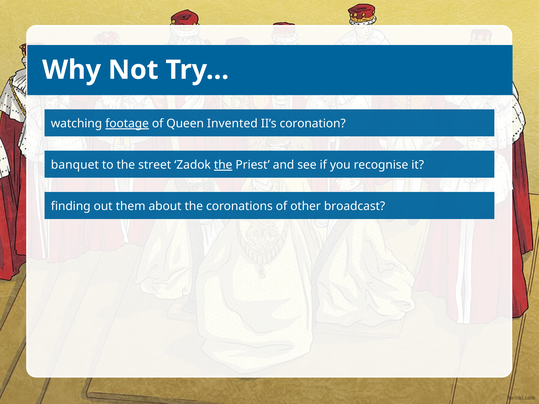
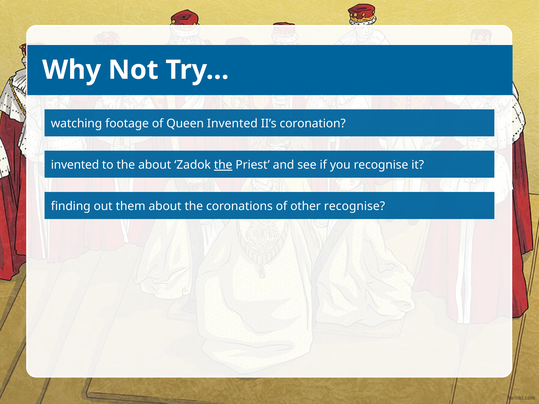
footage underline: present -> none (127, 124)
banquet: banquet -> invented (75, 165)
the street: street -> about (155, 165)
other broadcast: broadcast -> recognise (354, 206)
